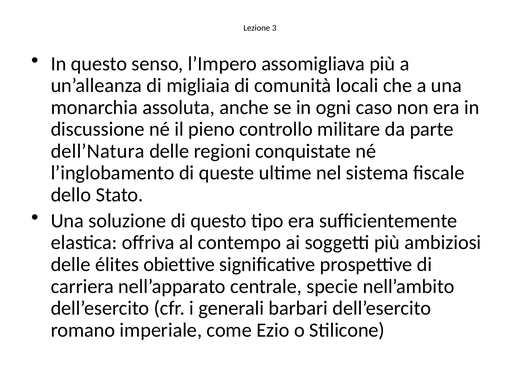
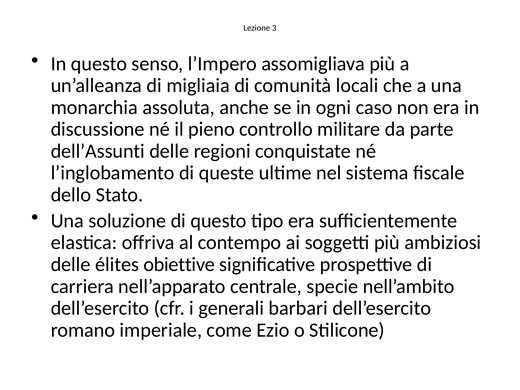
dell’Natura: dell’Natura -> dell’Assunti (98, 151)
